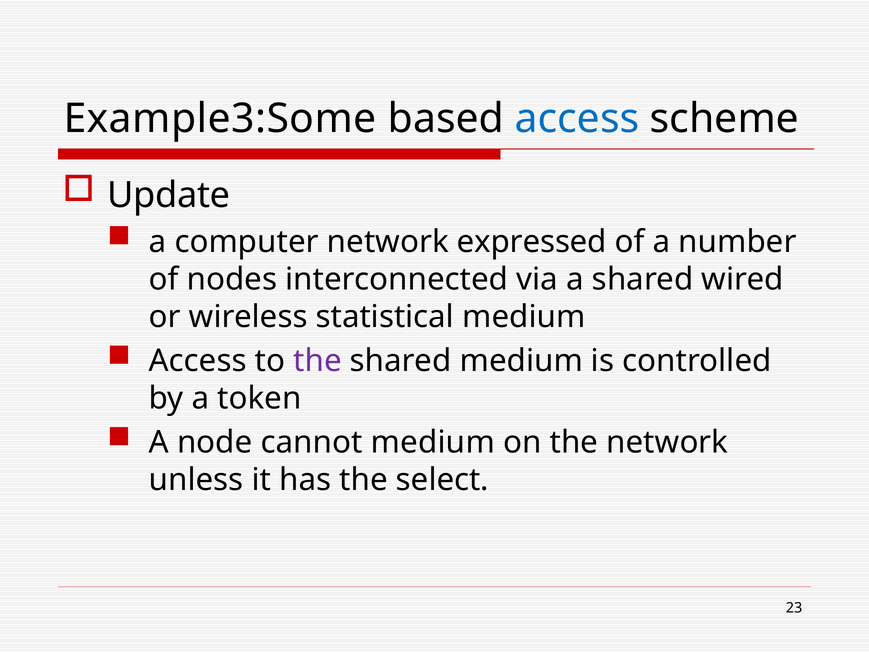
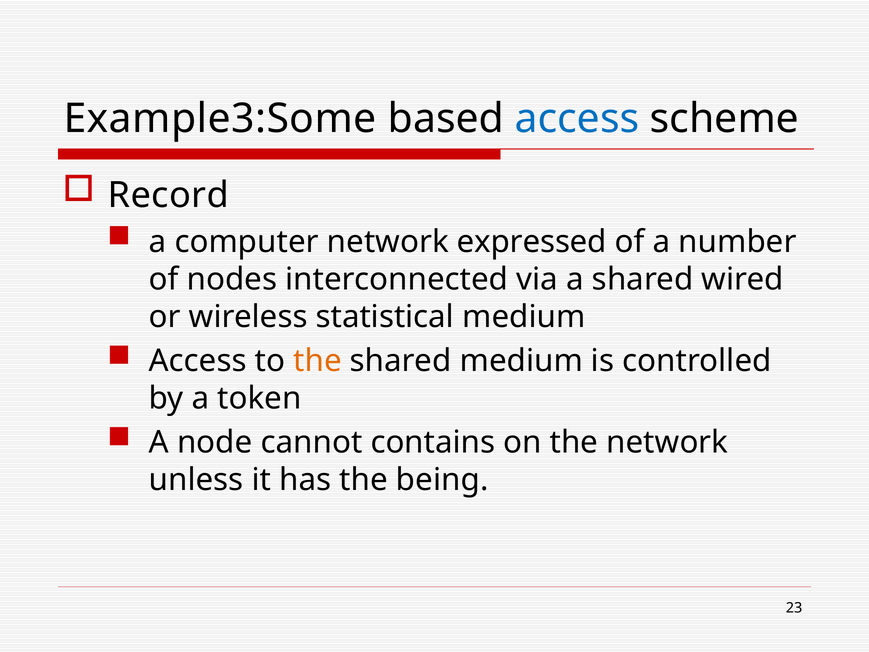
Update: Update -> Record (168, 195)
the colour: purple -> orange (318, 361)
cannot medium: medium -> contains (433, 442)
select: select -> being (442, 480)
